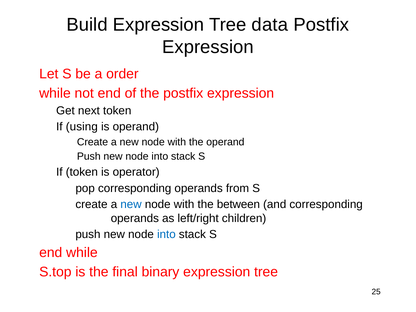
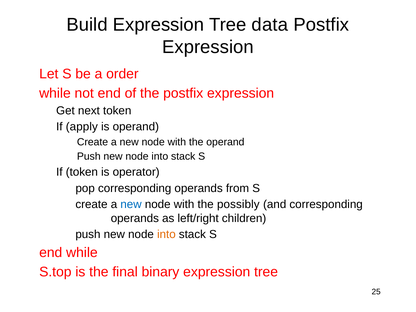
using: using -> apply (82, 127)
between: between -> possibly (238, 204)
into colour: blue -> orange (166, 234)
